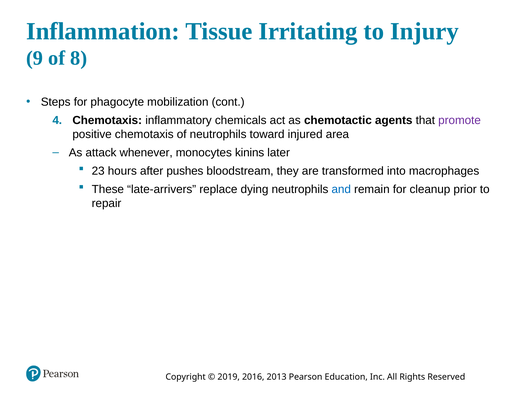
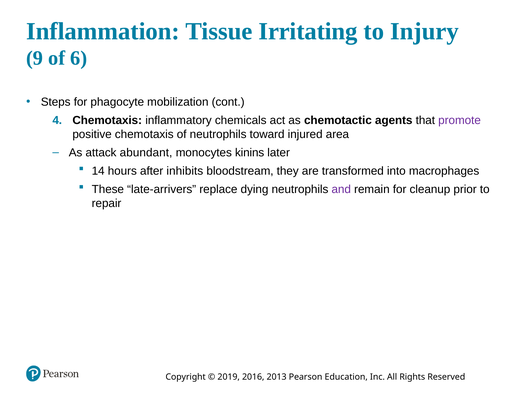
8: 8 -> 6 (79, 58)
whenever: whenever -> abundant (146, 153)
23: 23 -> 14 (98, 171)
pushes: pushes -> inhibits (185, 171)
and colour: blue -> purple (341, 189)
